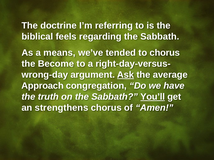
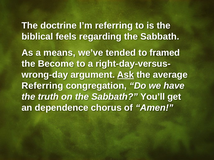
to chorus: chorus -> framed (165, 53)
Approach: Approach -> Referring (42, 86)
You’ll underline: present -> none (153, 97)
strengthens: strengthens -> dependence (62, 108)
